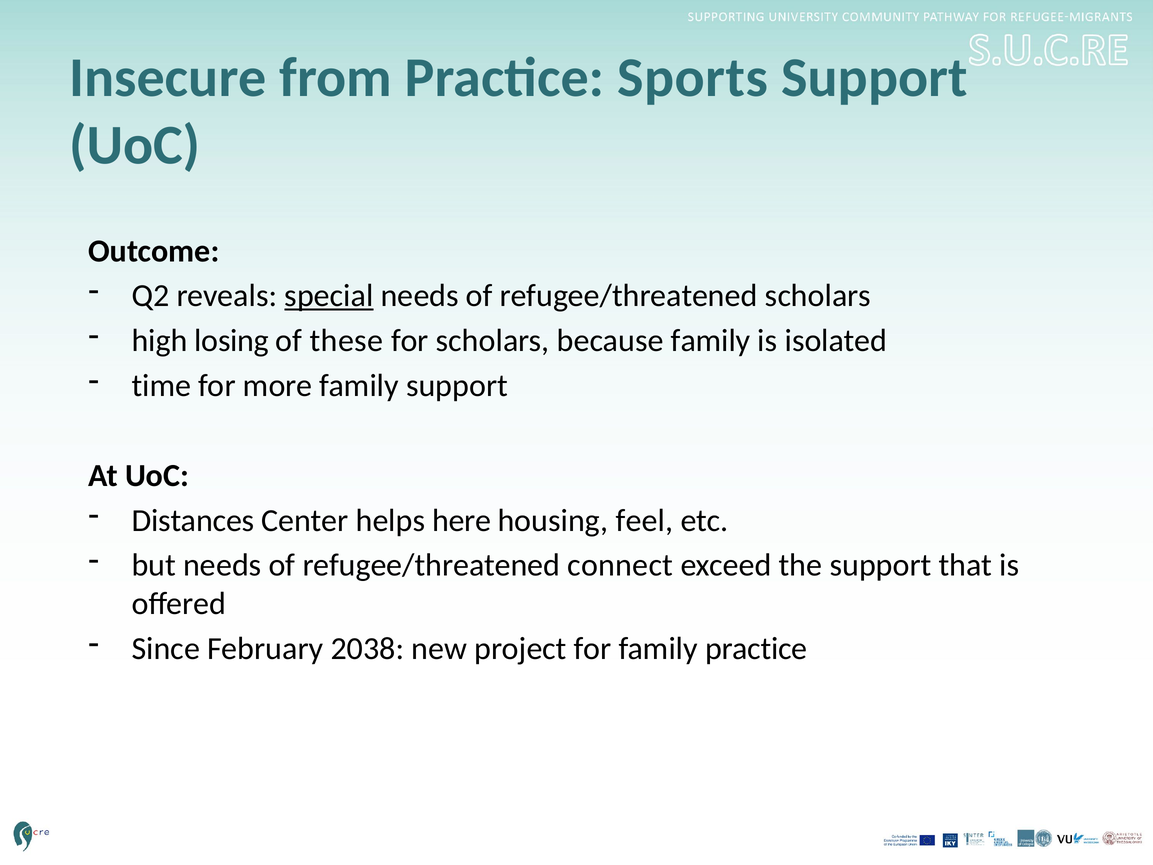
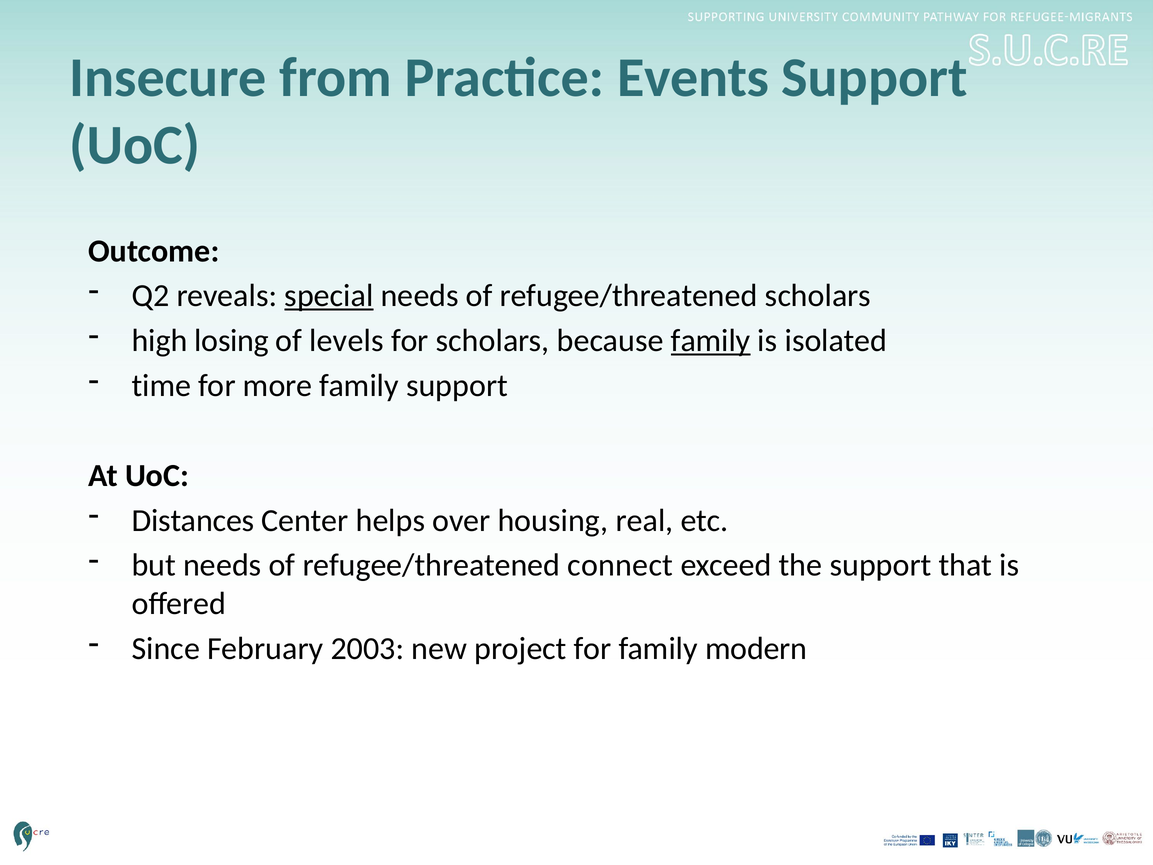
Sports: Sports -> Events (693, 78)
these: these -> levels (347, 341)
family underline: none -> present (711, 341)
here: here -> over (461, 520)
feel: feel -> real (645, 520)
2038: 2038 -> 2003 (367, 649)
family practice: practice -> modern (756, 649)
